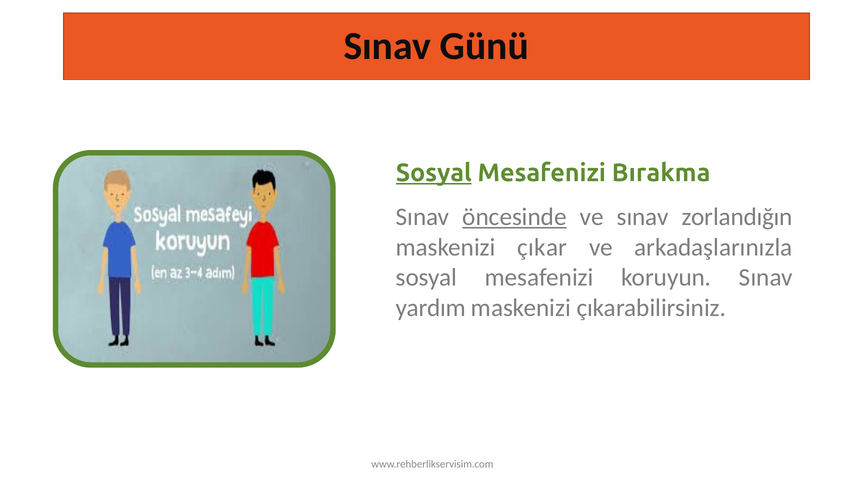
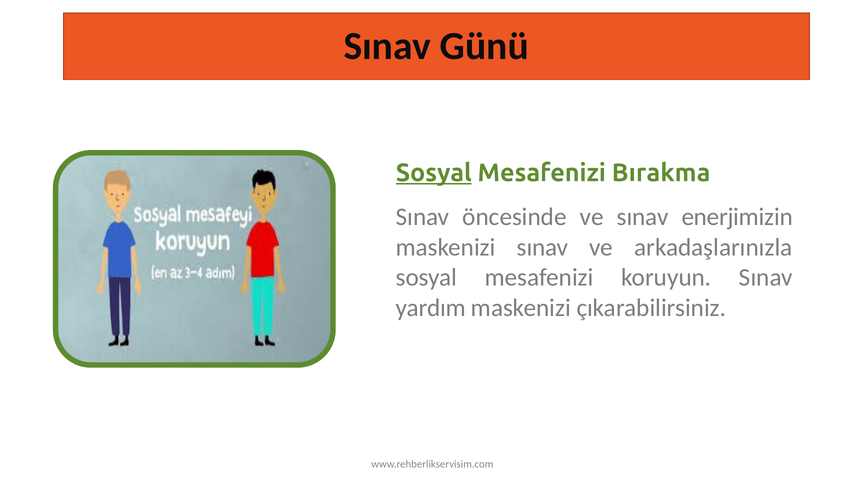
öncesinde underline: present -> none (515, 217)
zorlandığın: zorlandığın -> enerjimizin (737, 217)
maskenizi çıkar: çıkar -> sınav (543, 248)
